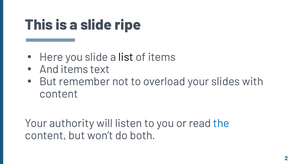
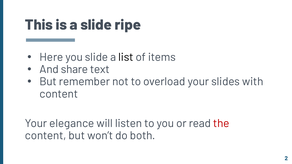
And items: items -> share (74, 70)
authority: authority -> elegance (72, 123)
the colour: blue -> red (221, 123)
